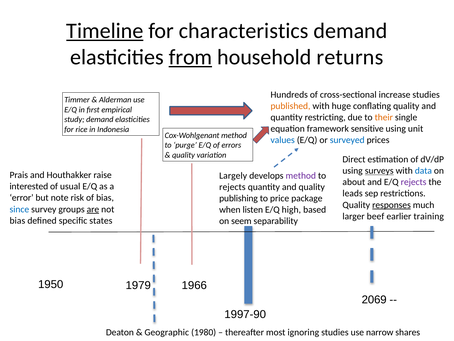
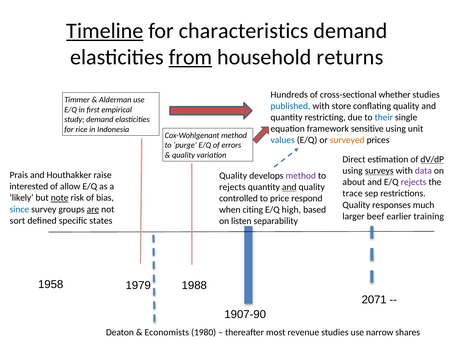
increase: increase -> whether (395, 94)
published colour: orange -> blue (290, 106)
huge: huge -> store (341, 106)
their colour: orange -> blue (384, 117)
surveyed colour: blue -> orange (347, 140)
dV/dP underline: none -> present (432, 159)
data colour: blue -> purple (423, 171)
Largely: Largely -> Quality (233, 175)
usual: usual -> allow (70, 186)
and underline: none -> present (289, 187)
leads: leads -> trace (353, 193)
error: error -> likely (22, 198)
note underline: none -> present (60, 198)
publishing: publishing -> controlled (238, 198)
package: package -> respond (307, 198)
responses underline: present -> none (391, 205)
listen: listen -> citing (253, 209)
bias: bias -> sort (17, 220)
seem: seem -> listen (241, 221)
1950: 1950 -> 1958 (51, 284)
1966: 1966 -> 1988 (194, 285)
2069: 2069 -> 2071 (374, 299)
1997-90: 1997-90 -> 1907-90 (245, 314)
Geographic: Geographic -> Economists (167, 332)
ignoring: ignoring -> revenue (303, 332)
